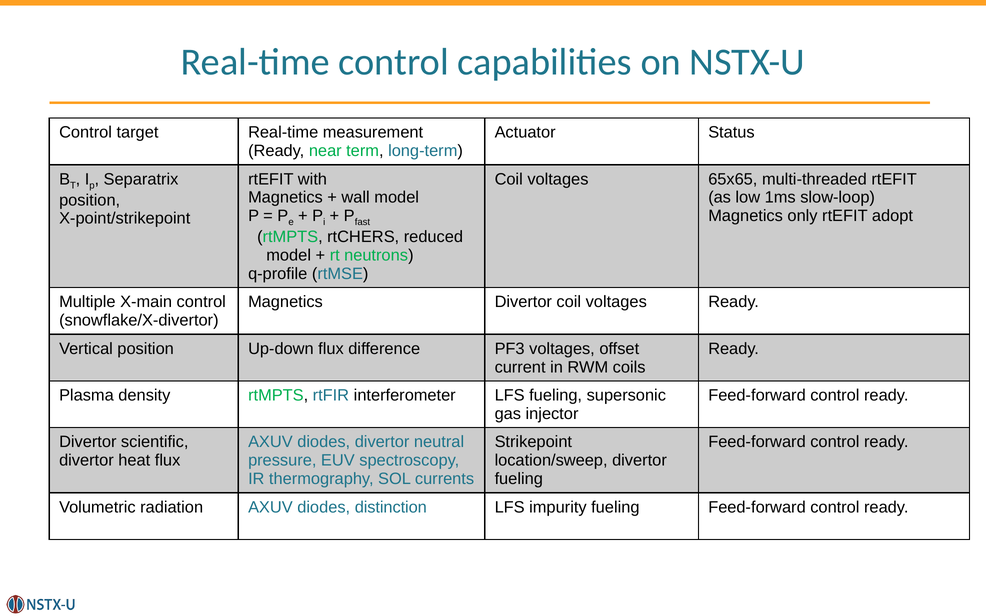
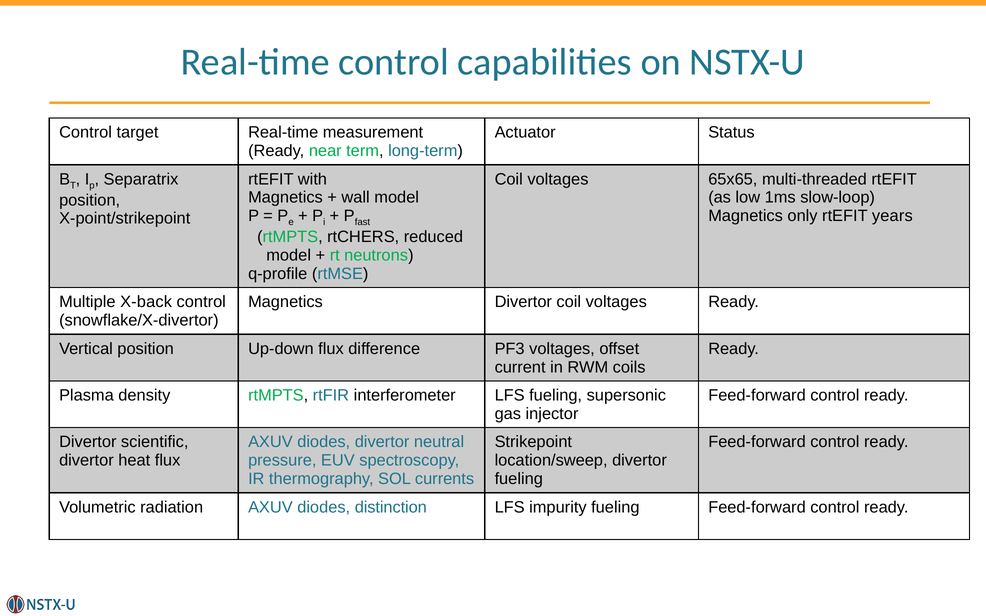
adopt: adopt -> years (892, 216)
X-main: X-main -> X-back (146, 302)
